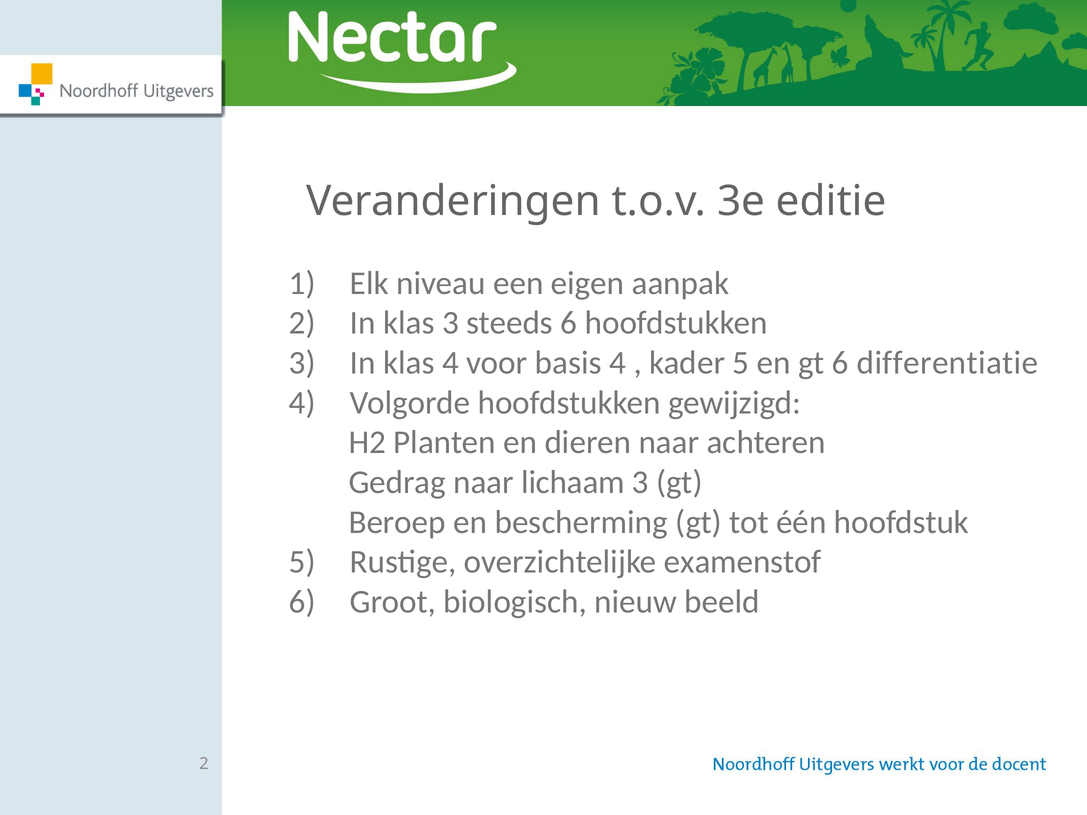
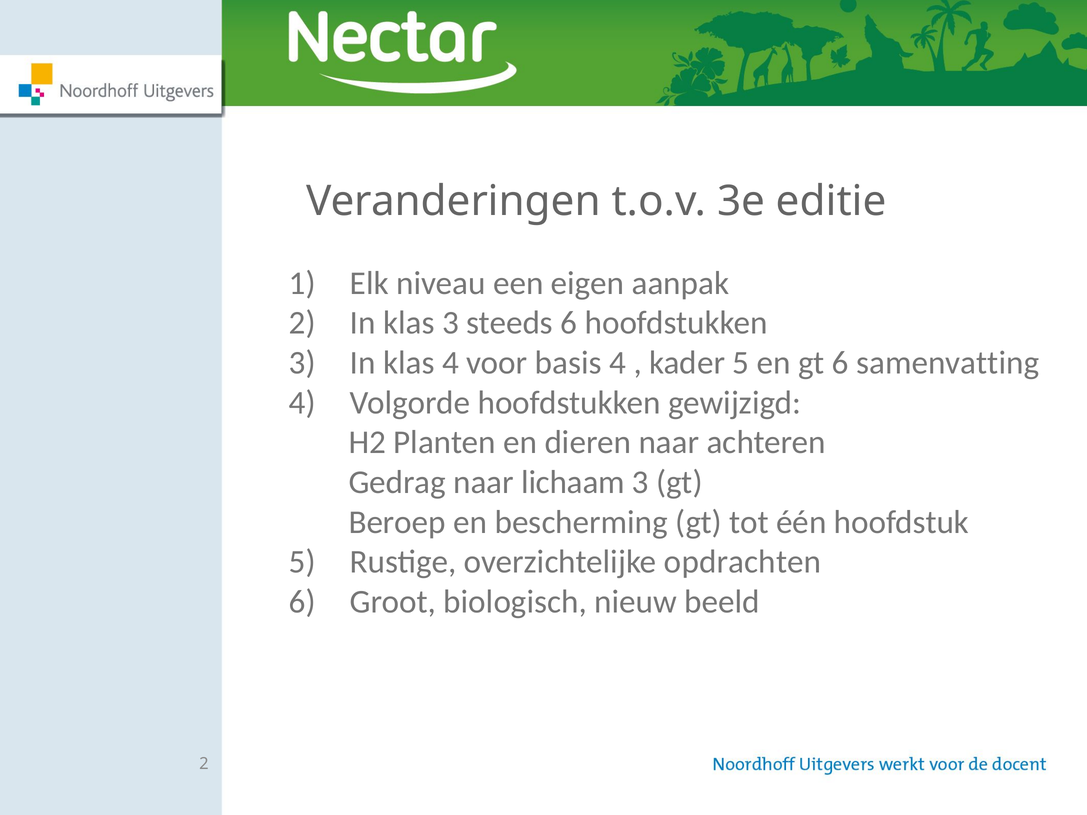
differentiatie: differentiatie -> samenvatting (948, 363)
examenstof: examenstof -> opdrachten (743, 562)
